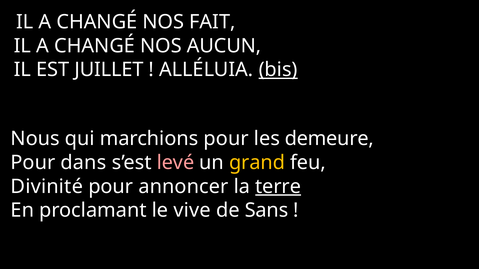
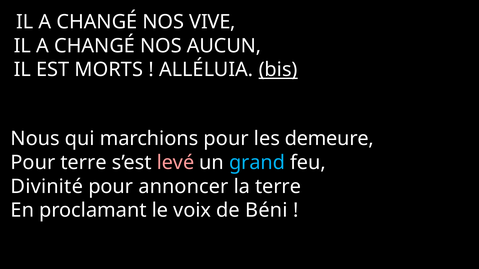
FAIT: FAIT -> VIVE (212, 22)
JUILLET: JUILLET -> MORTS (109, 70)
Pour dans: dans -> terre (84, 163)
grand colour: yellow -> light blue (257, 163)
terre underline: present -> none (278, 187)
vive: vive -> voix (192, 211)
Sans: Sans -> Béni (266, 211)
